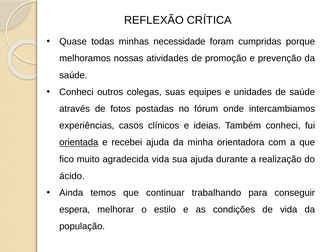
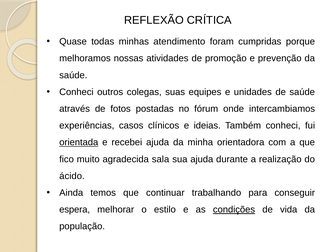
necessidade: necessidade -> atendimento (179, 42)
agradecida vida: vida -> sala (161, 159)
condições underline: none -> present (234, 210)
